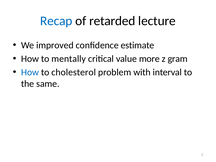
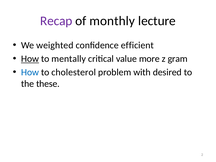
Recap colour: blue -> purple (56, 21)
retarded: retarded -> monthly (112, 21)
improved: improved -> weighted (55, 45)
estimate: estimate -> efficient (137, 45)
How underline: none -> present (30, 59)
interval: interval -> desired (167, 72)
same: same -> these (48, 84)
